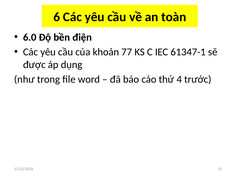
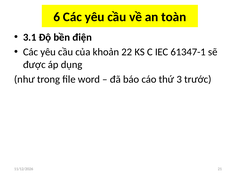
6.0: 6.0 -> 3.1 (30, 37)
77: 77 -> 22 (127, 52)
4: 4 -> 3 (179, 79)
